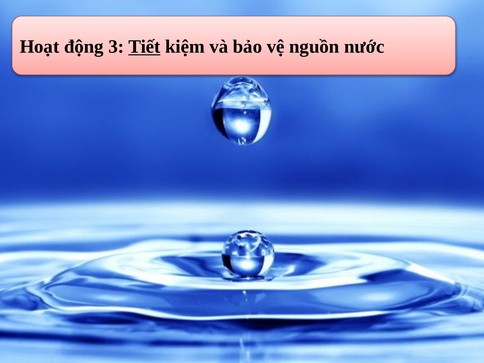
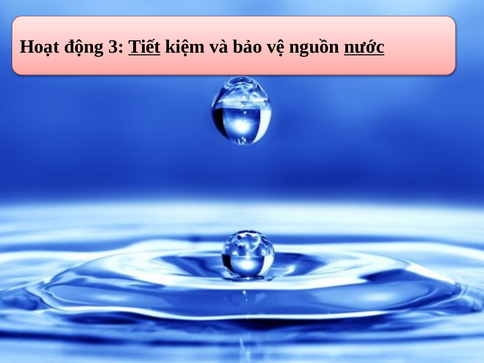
nước underline: none -> present (364, 47)
